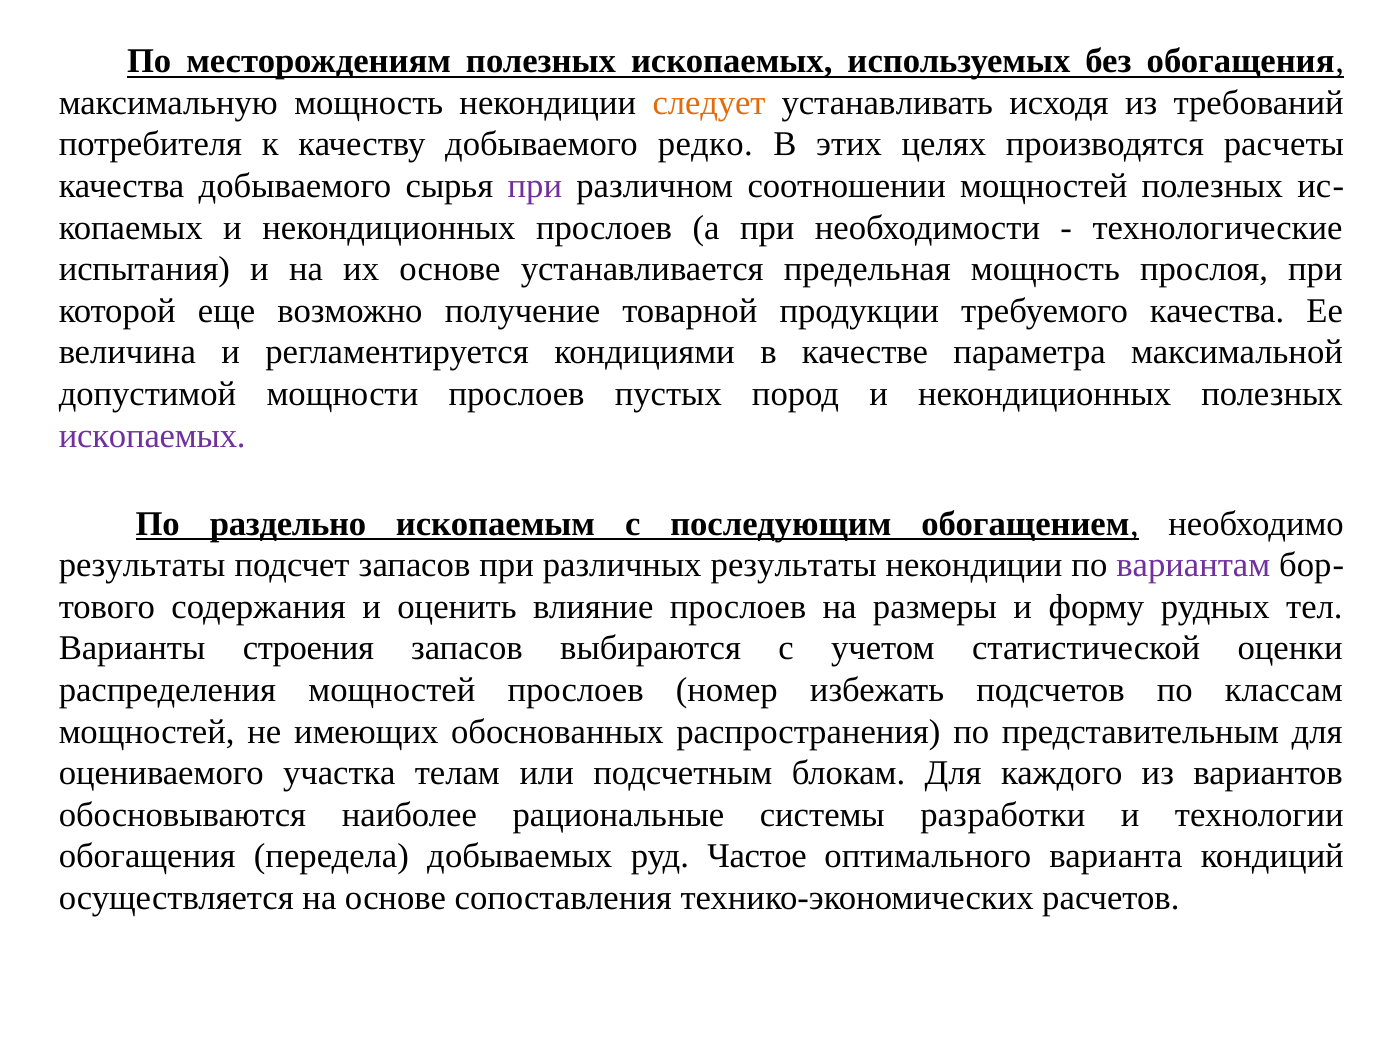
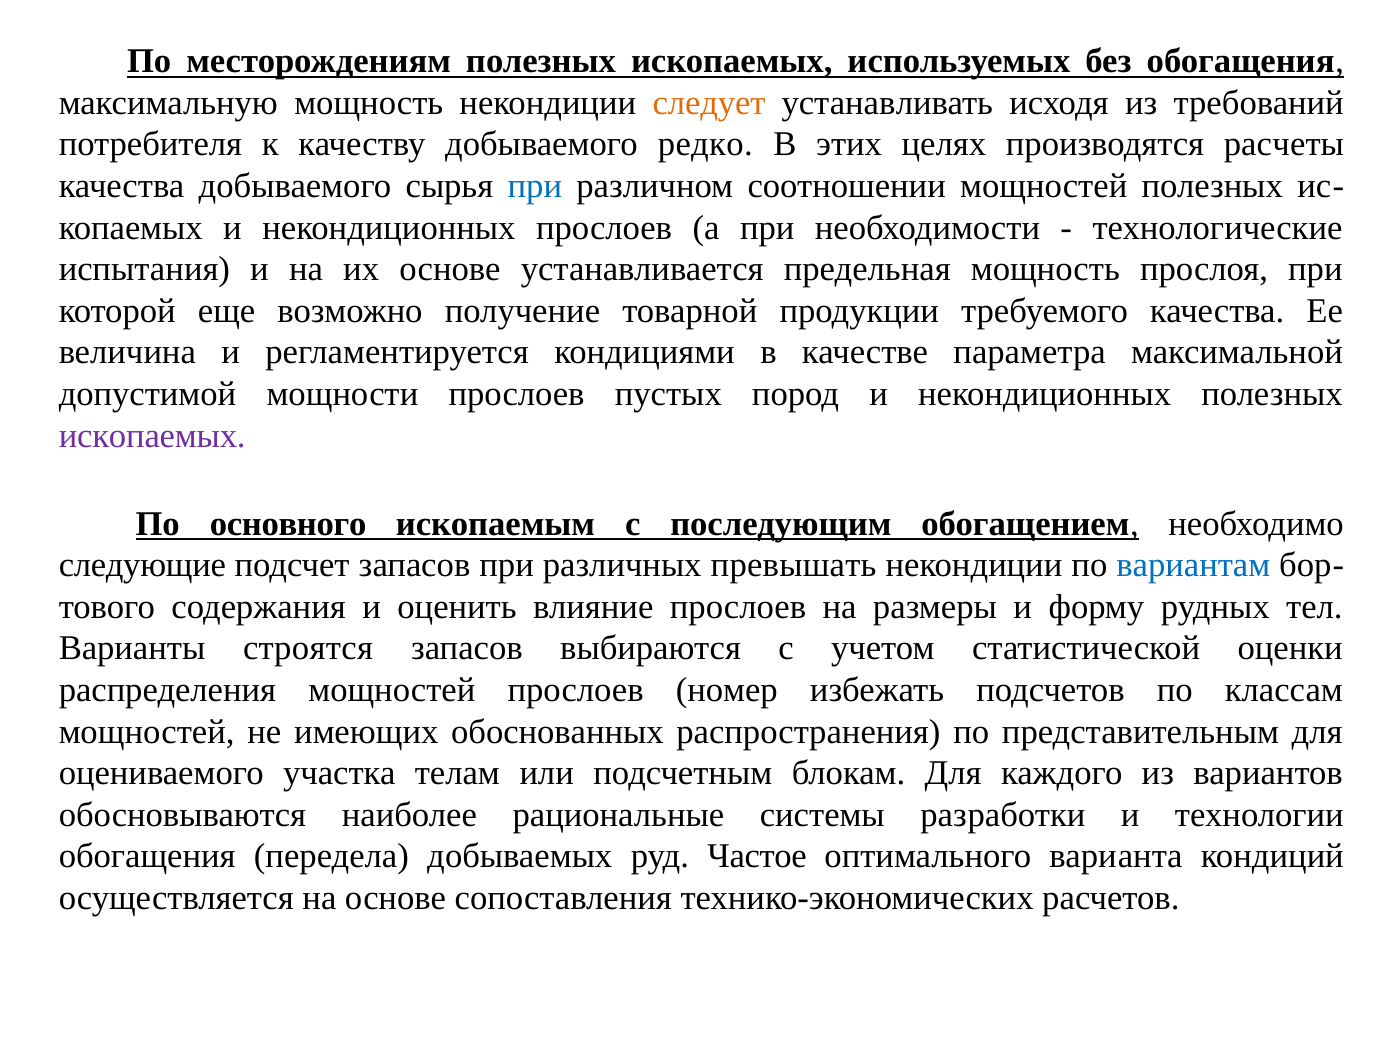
при colour: purple -> blue (535, 186)
раздельно: раздельно -> основного (288, 524)
результаты: результаты -> следующие (142, 565)
различных результаты: результаты -> превышать (794, 565)
вариантам colour: purple -> blue (1193, 565)
строения: строения -> строятся (308, 649)
